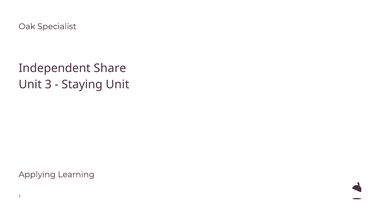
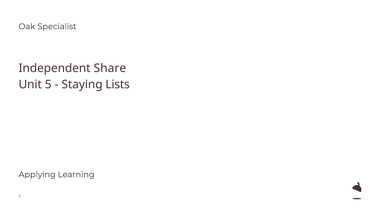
3: 3 -> 5 (48, 85)
Staying Unit: Unit -> Lists (118, 85)
